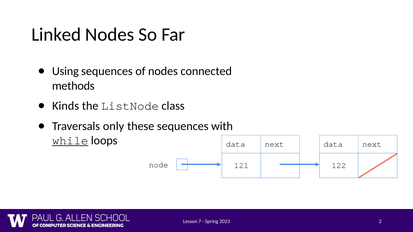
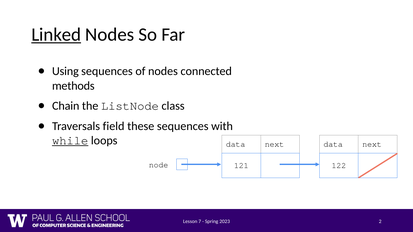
Linked underline: none -> present (56, 35)
Kinds: Kinds -> Chain (66, 106)
only: only -> field (114, 126)
